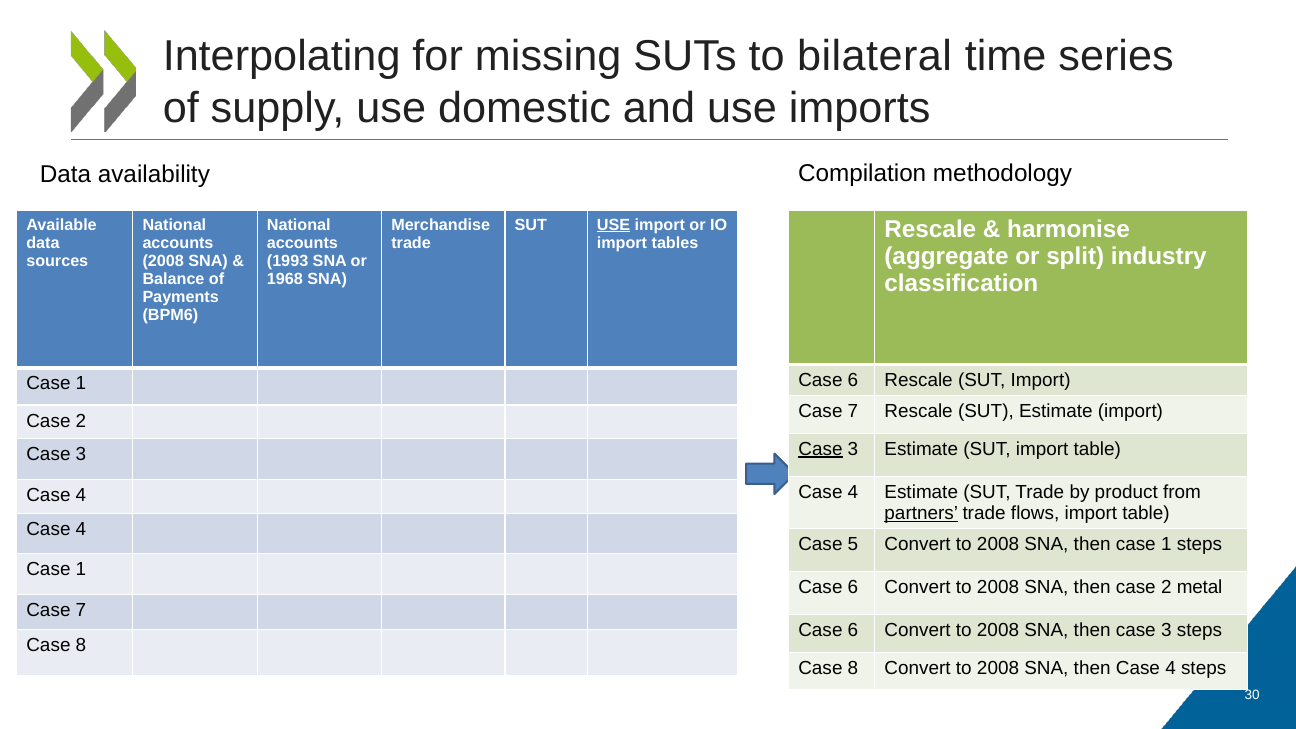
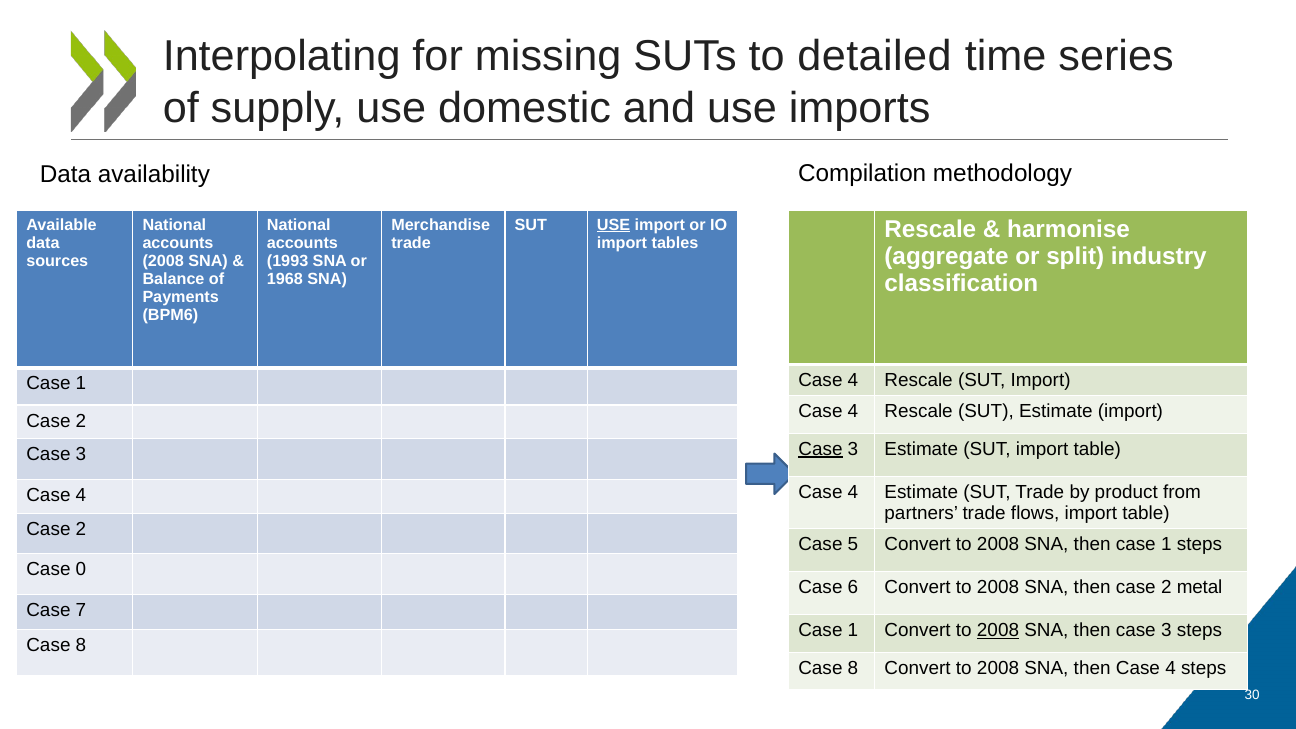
bilateral: bilateral -> detailed (875, 57)
6: 6 -> 4 (853, 380)
7: 7 -> 4 (853, 411)
partners underline: present -> none (921, 513)
4: 4 -> 2 (81, 529)
1: 1 -> 0 (81, 570)
6: 6 -> 1 (853, 630)
2008 underline: none -> present (998, 630)
